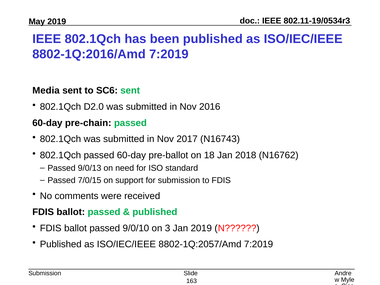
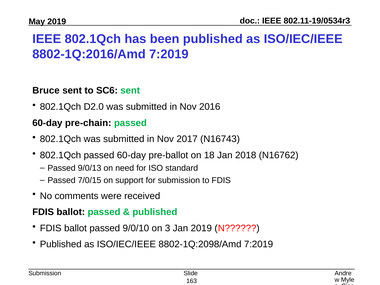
Media: Media -> Bruce (46, 91)
8802-1Q:2057/Amd: 8802-1Q:2057/Amd -> 8802-1Q:2098/Amd (200, 244)
